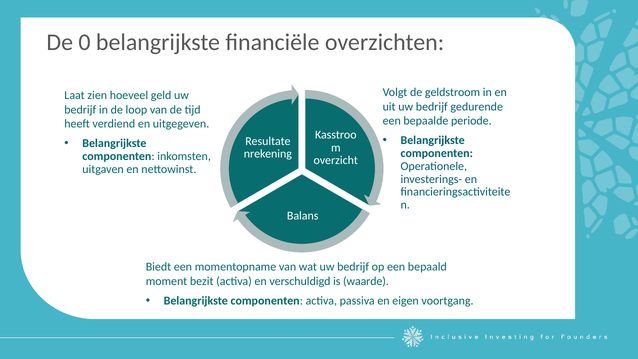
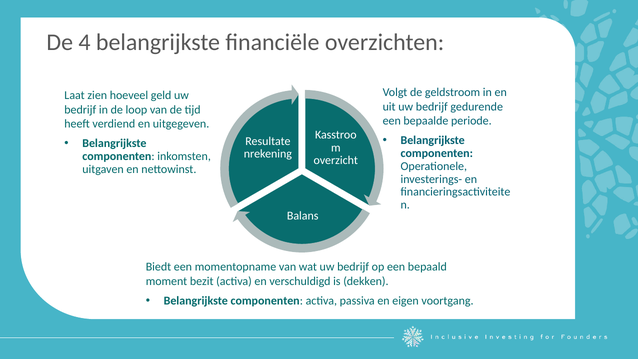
0: 0 -> 4 (85, 42)
waarde: waarde -> dekken (366, 281)
